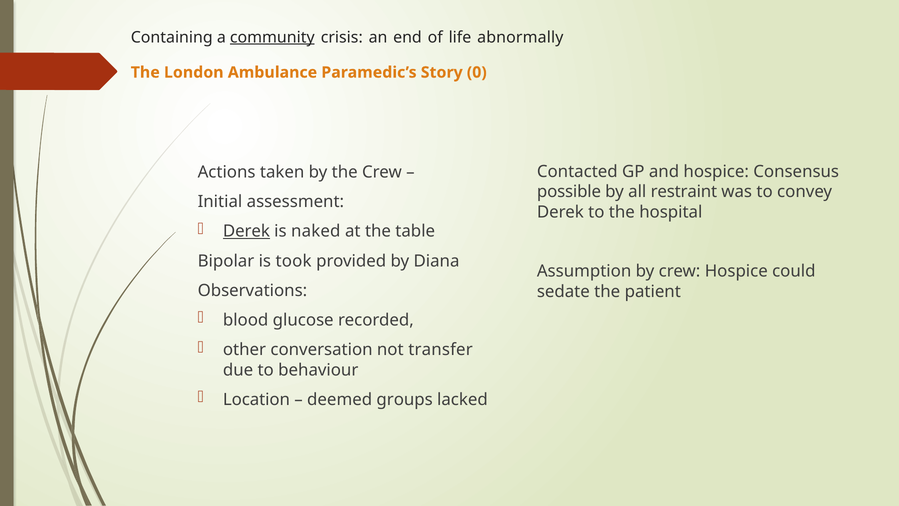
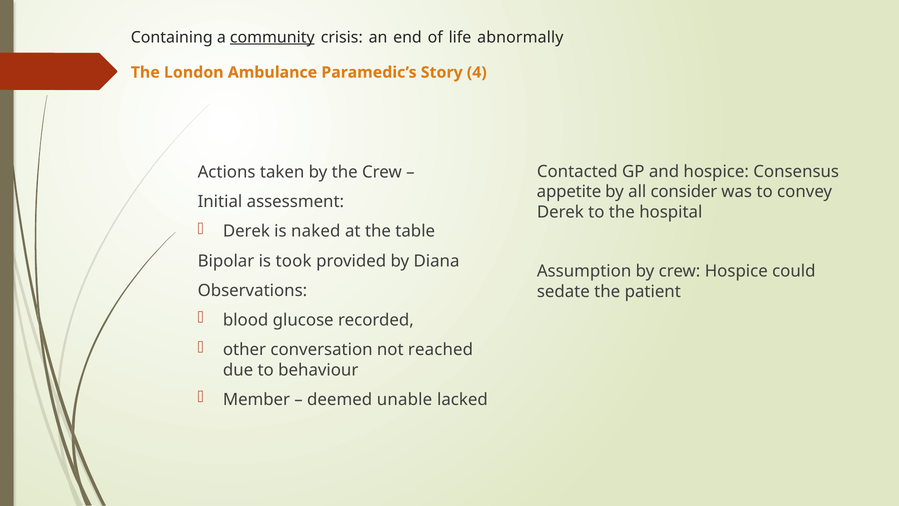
0: 0 -> 4 (477, 72)
possible: possible -> appetite (569, 192)
restraint: restraint -> consider (684, 192)
Derek underline: present -> none (246, 231)
transfer: transfer -> reached (441, 350)
Location: Location -> Member (256, 399)
groups: groups -> unable (405, 399)
